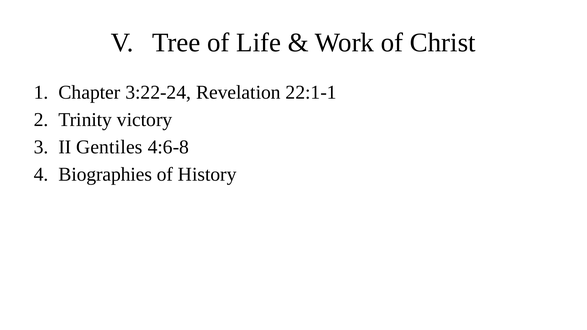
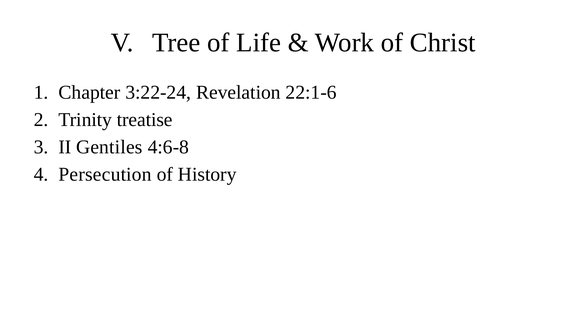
22:1-1: 22:1-1 -> 22:1-6 (311, 92)
victory: victory -> treatise (145, 120)
Biographies: Biographies -> Persecution (105, 175)
